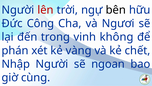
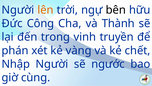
lên colour: red -> orange (45, 10)
Ngươi: Ngươi -> Thành (118, 23)
không: không -> truyền (117, 37)
ngoan: ngoan -> ngước (108, 64)
